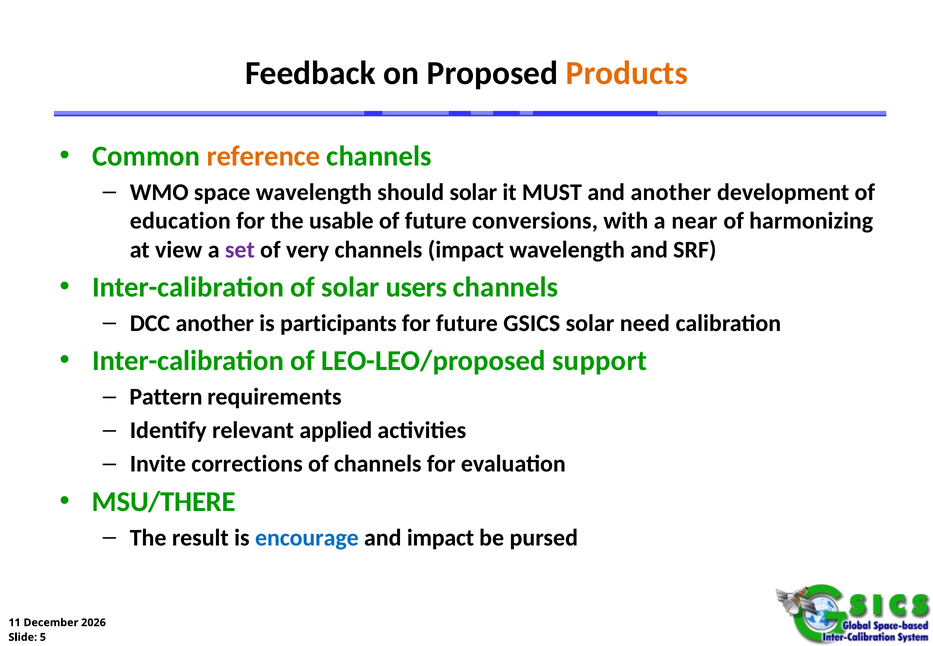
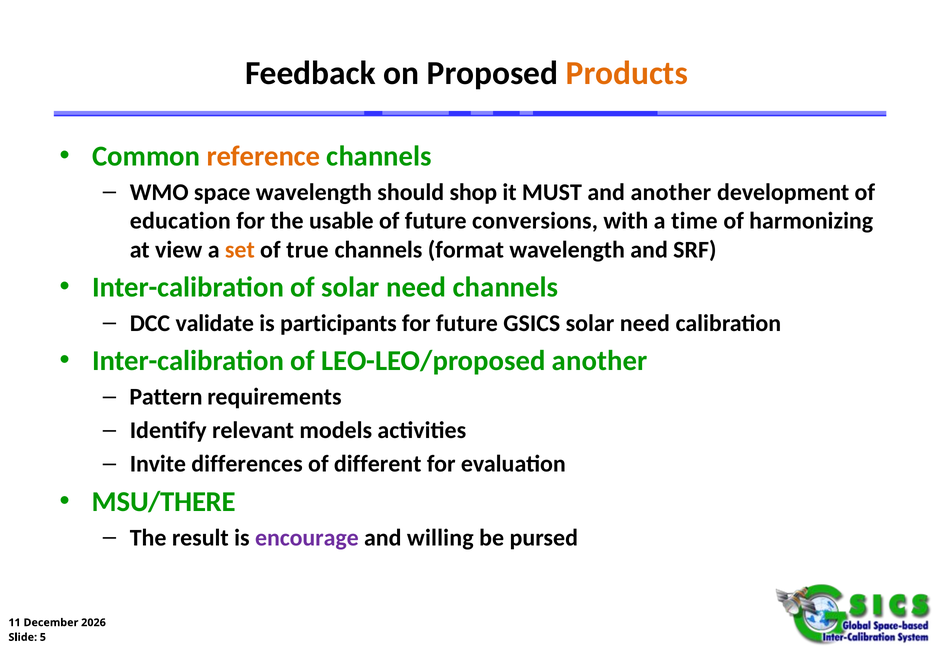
should solar: solar -> shop (473, 192)
near: near -> time (694, 221)
set colour: purple -> orange (240, 250)
very: very -> true (307, 250)
channels impact: impact -> format (466, 250)
of solar users: users -> need (416, 287)
DCC another: another -> validate (215, 323)
LEO-LEO/proposed support: support -> another (600, 361)
applied: applied -> models (336, 430)
corrections: corrections -> differences (247, 464)
of channels: channels -> different (378, 464)
encourage colour: blue -> purple (307, 538)
and impact: impact -> willing (440, 538)
